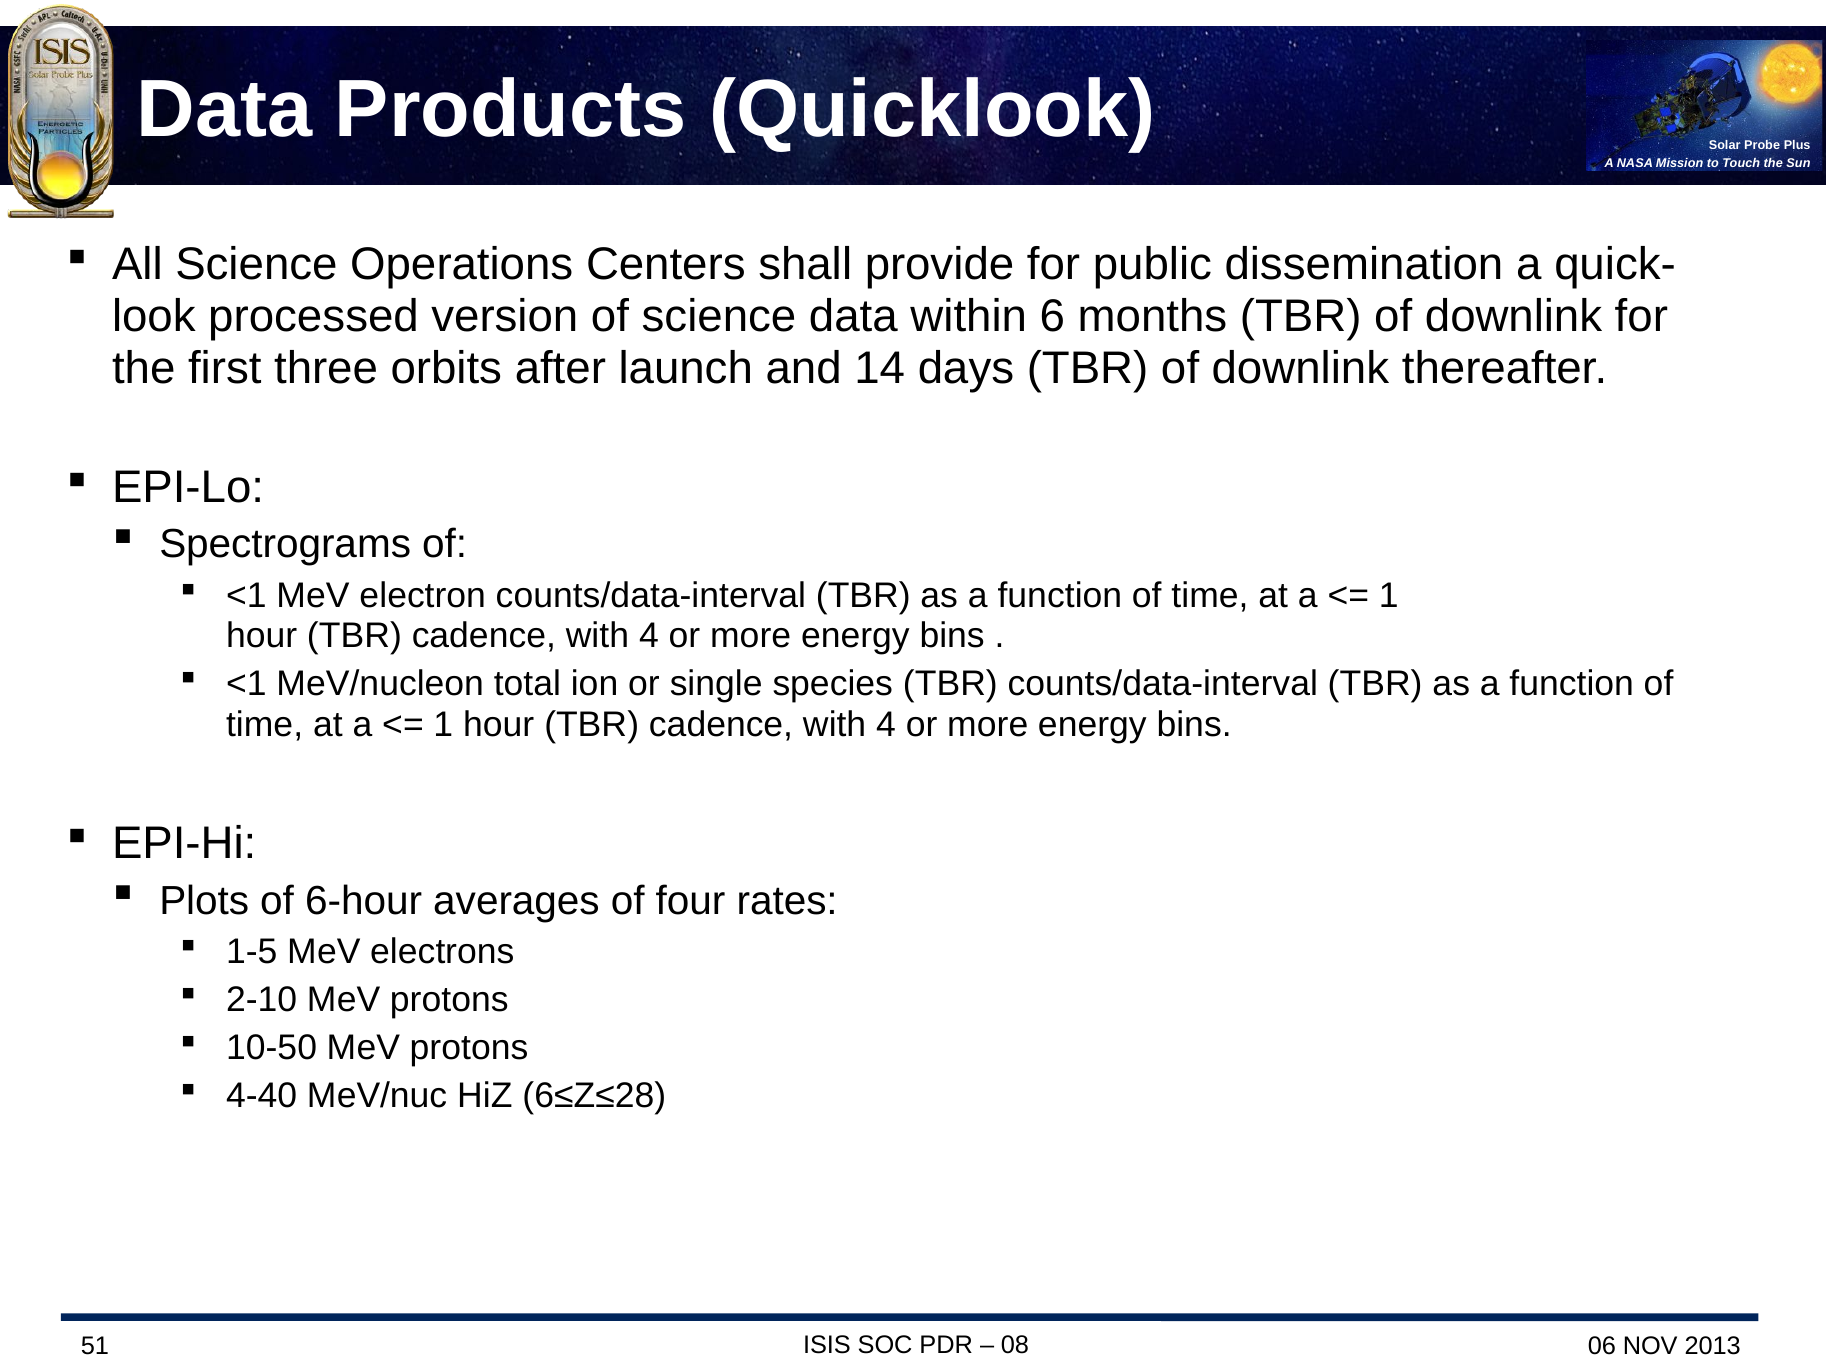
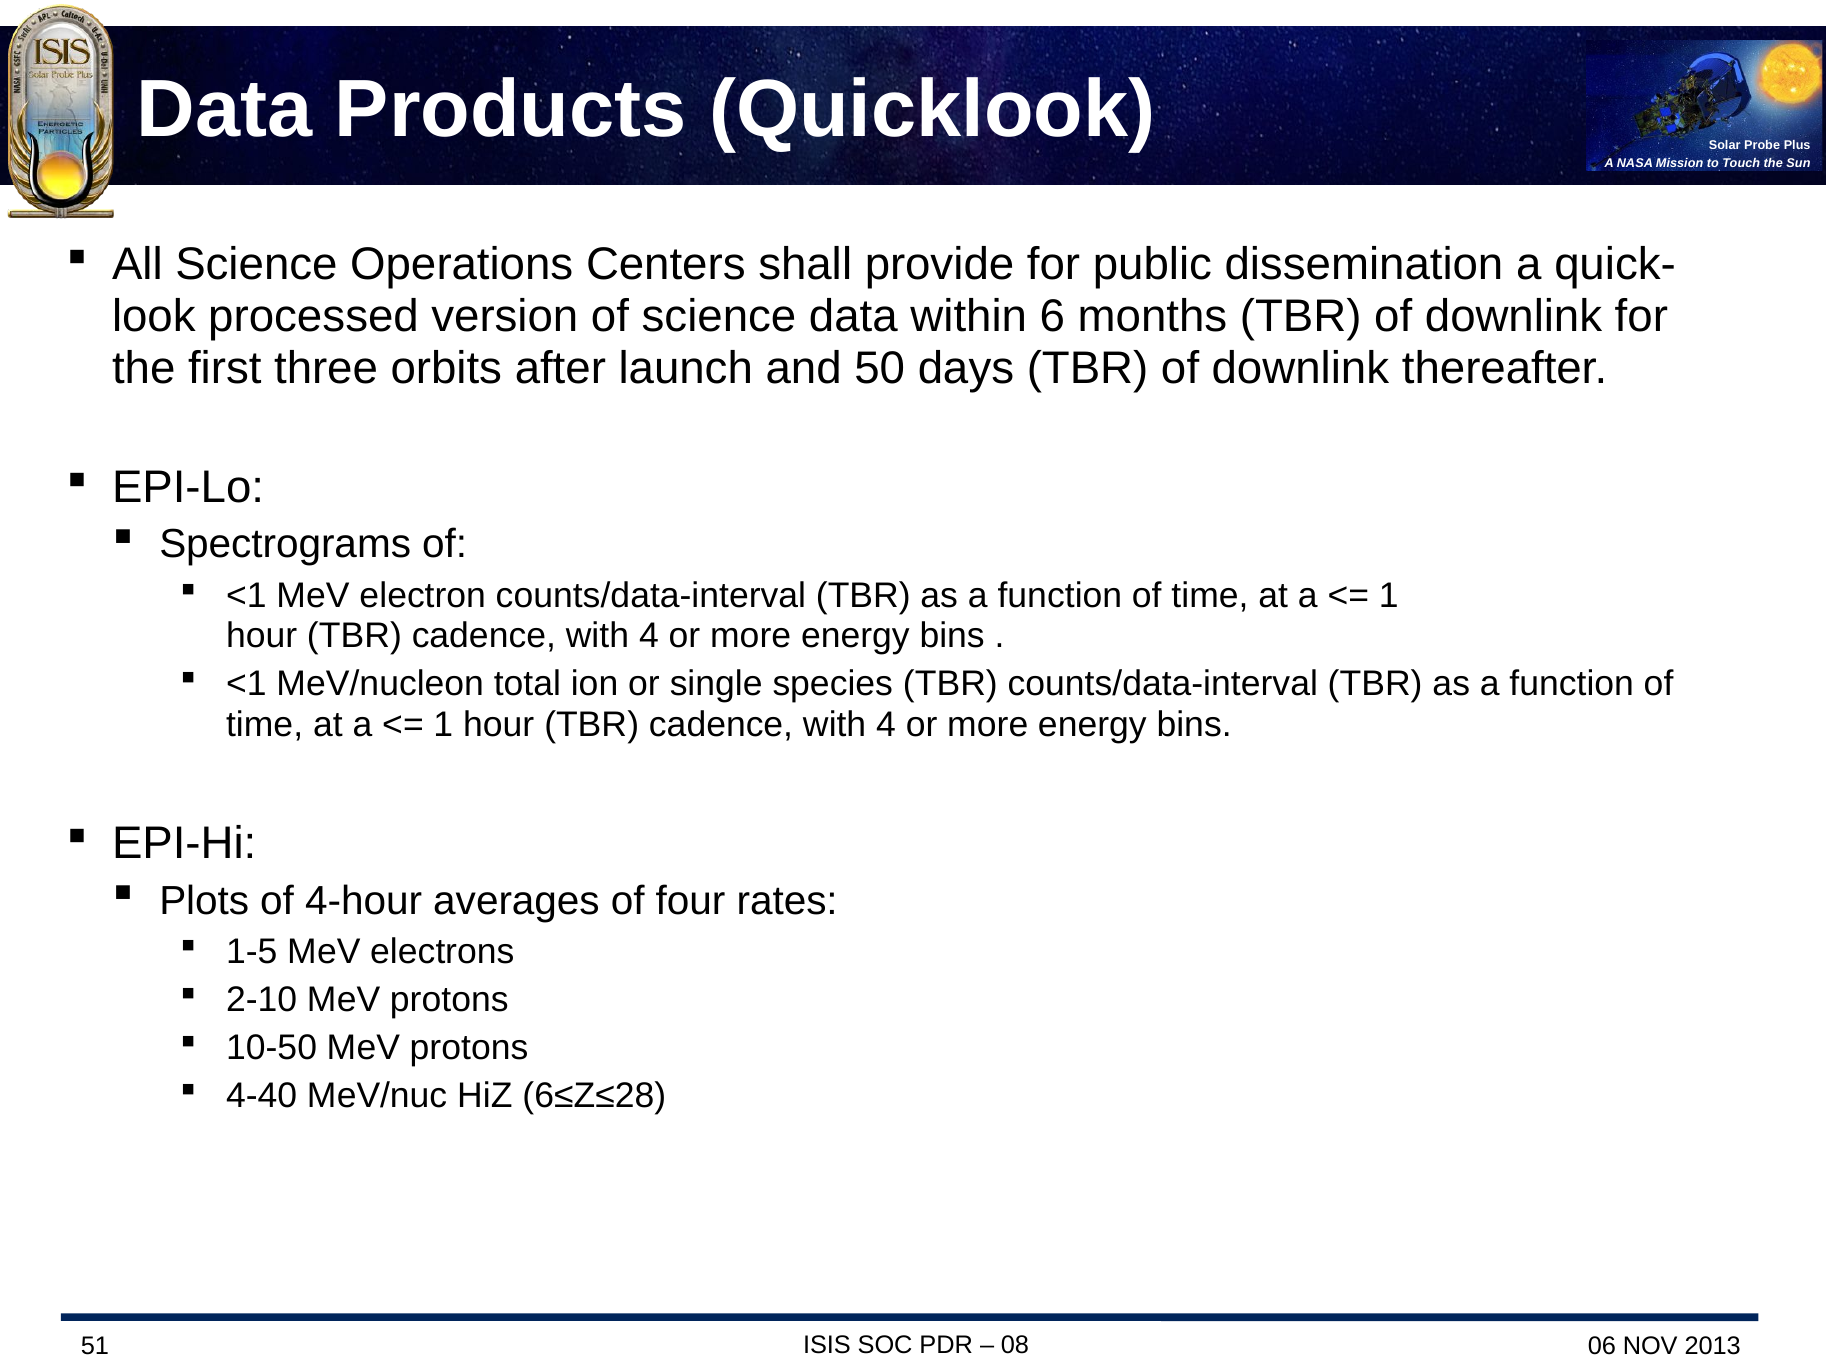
14: 14 -> 50 (880, 368)
6-hour: 6-hour -> 4-hour (364, 900)
